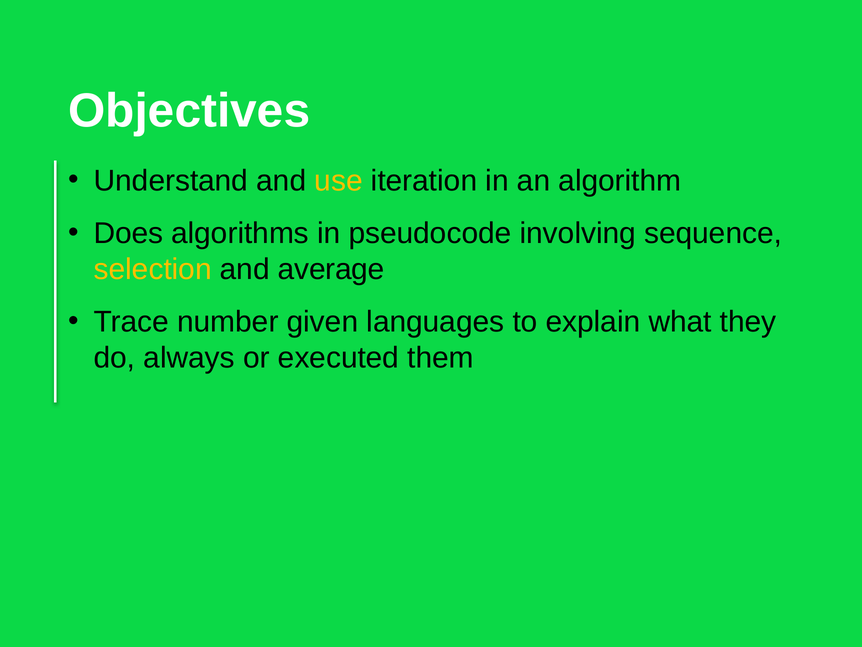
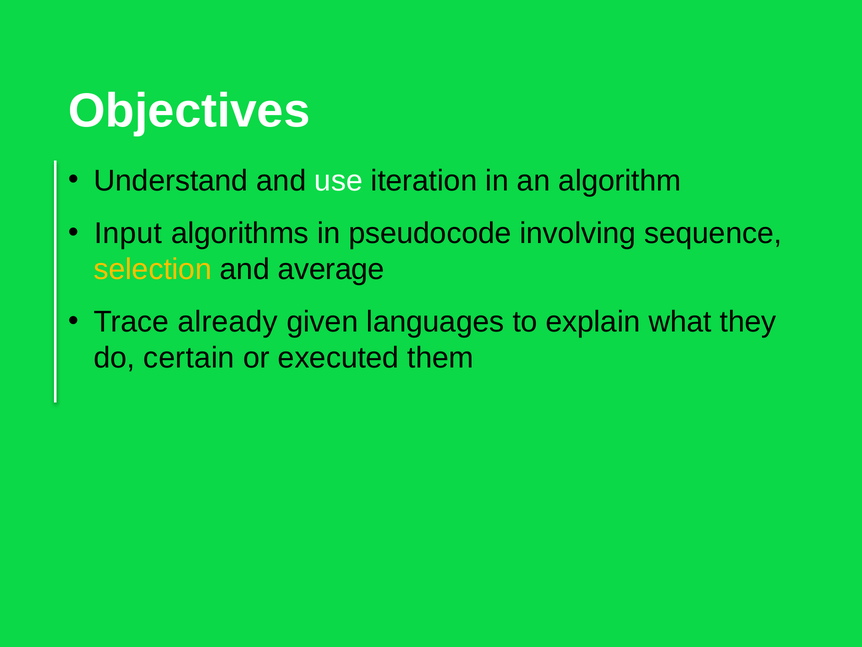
use colour: yellow -> white (339, 181)
Does: Does -> Input (128, 233)
number: number -> already (228, 322)
always: always -> certain (189, 358)
